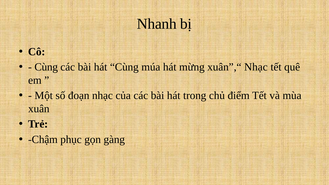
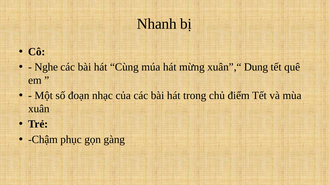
Cùng: Cùng -> Nghe (46, 67)
xuân”,“ Nhạc: Nhạc -> Dung (256, 67)
